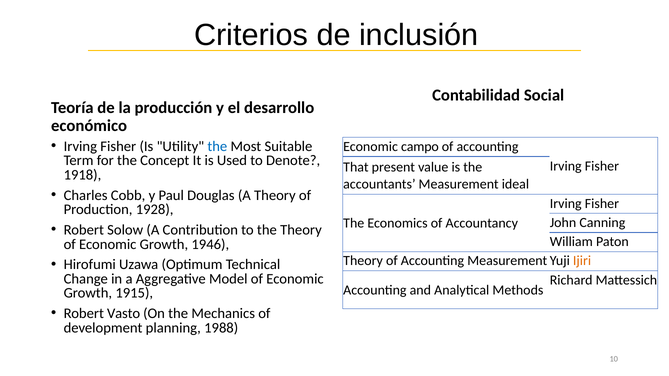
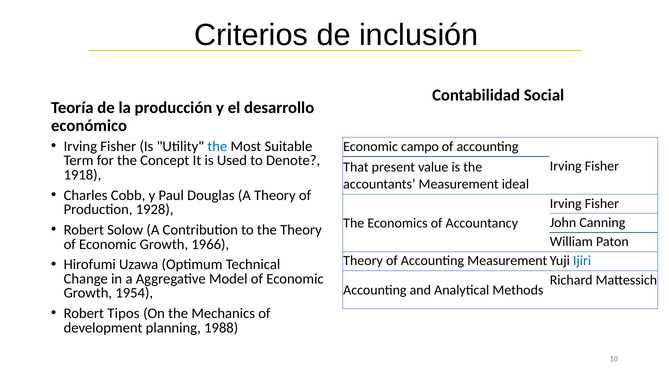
1946: 1946 -> 1966 (210, 244)
Ijiri colour: orange -> blue (582, 261)
1915: 1915 -> 1954 (134, 293)
Vasto: Vasto -> Tipos (123, 314)
